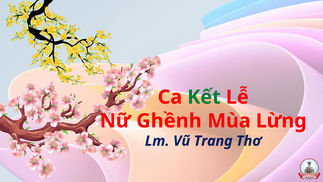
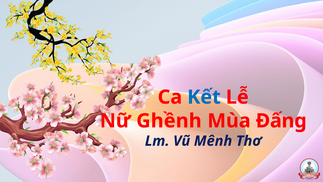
Kết colour: green -> blue (204, 97)
Lừng: Lừng -> Đấng (281, 121)
Trang: Trang -> Mênh (213, 141)
